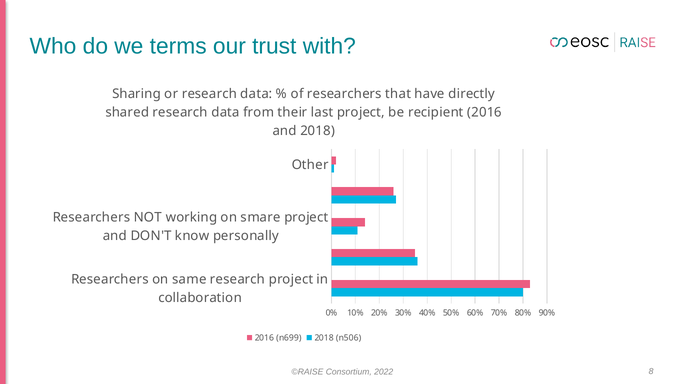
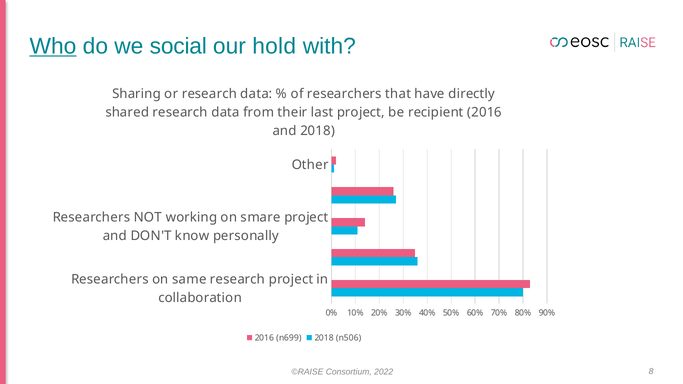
Who underline: none -> present (53, 46)
terms: terms -> social (178, 46)
trust: trust -> hold (274, 46)
